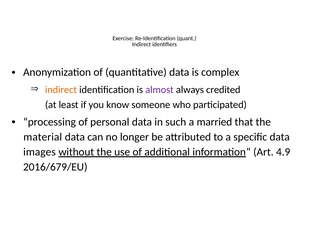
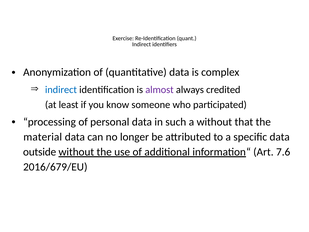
indirect colour: orange -> blue (61, 90)
a married: married -> without (214, 122)
images: images -> outside (40, 152)
4.9: 4.9 -> 7.6 (283, 152)
